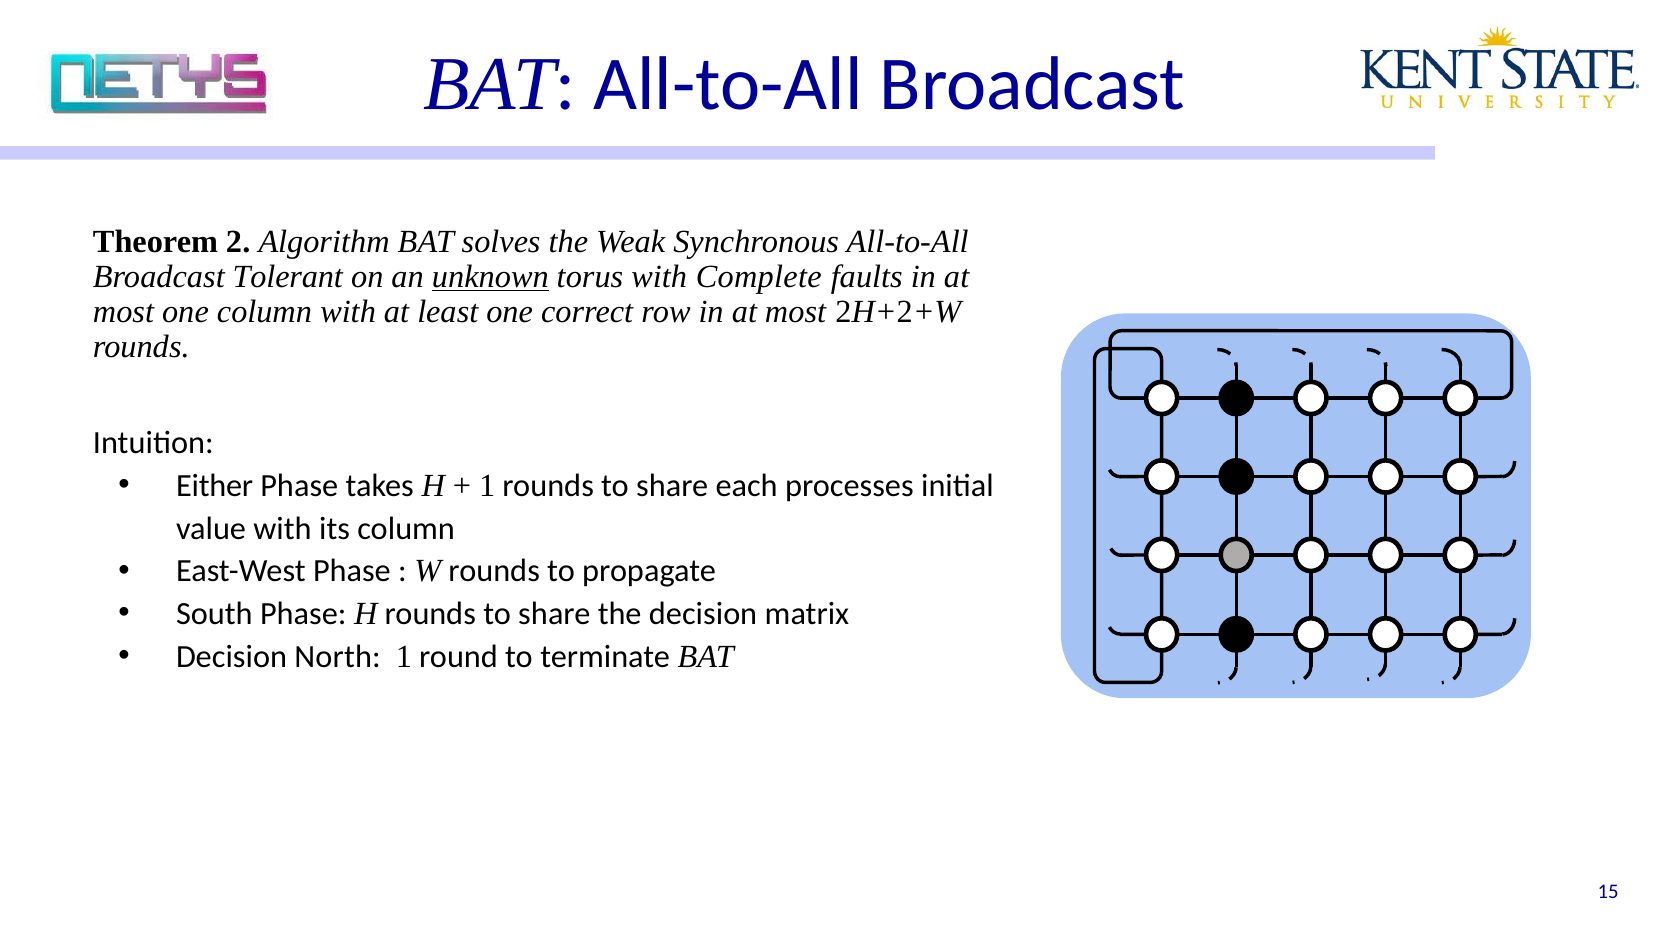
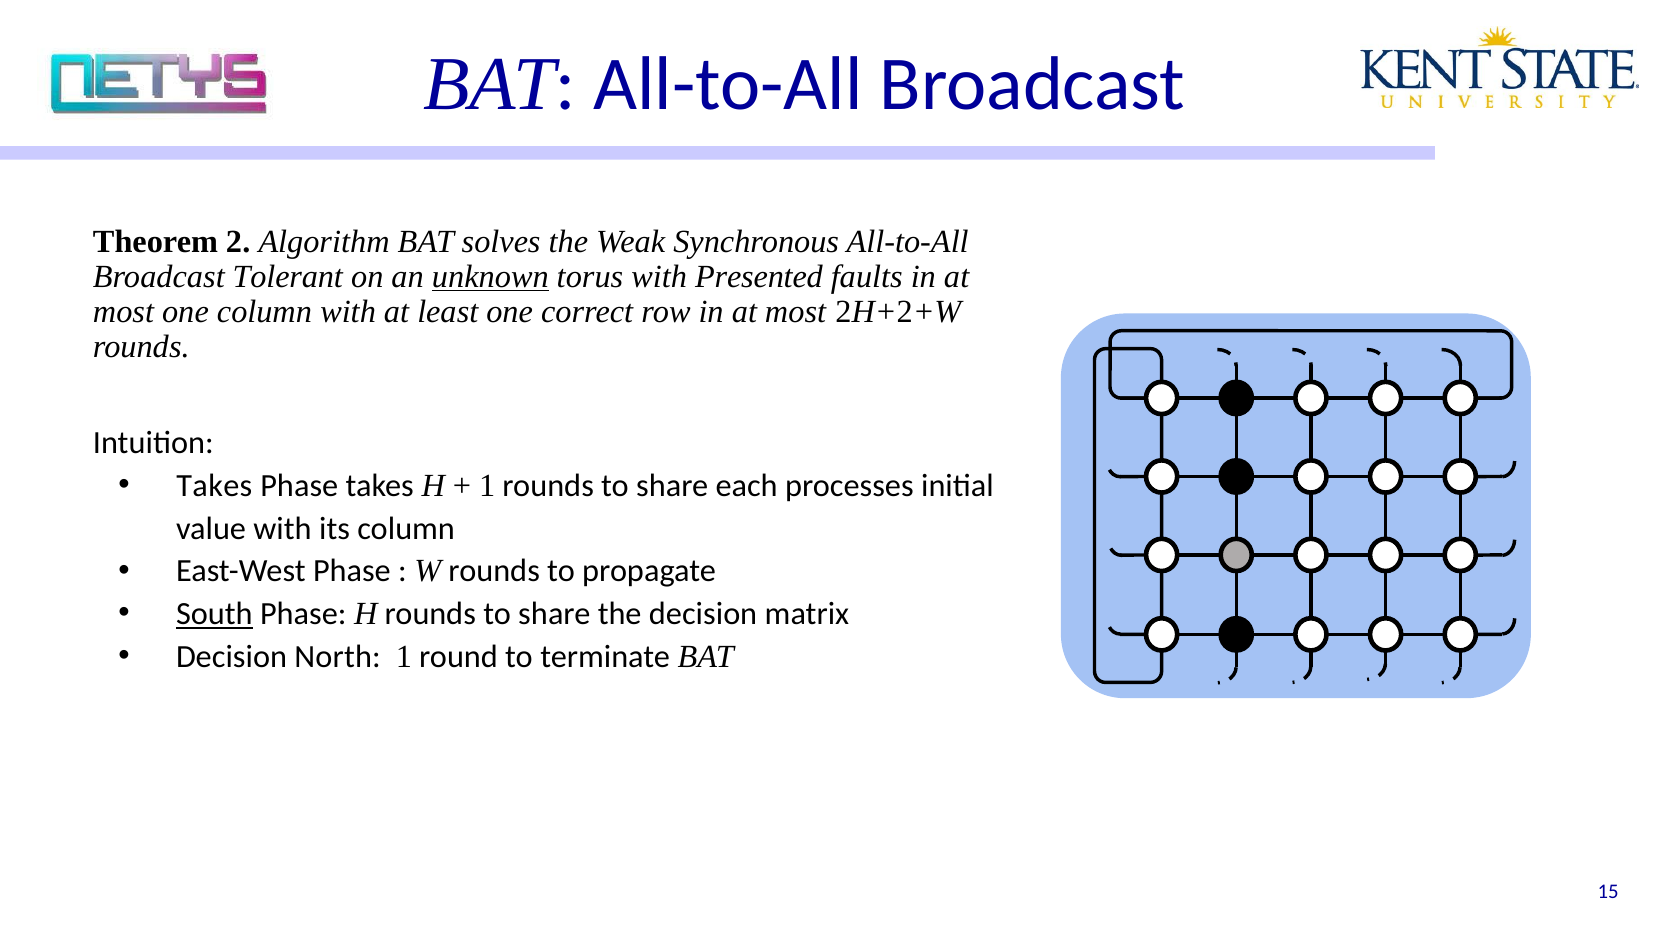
Complete: Complete -> Presented (759, 277)
Either: Either -> Takes (214, 486)
South underline: none -> present (214, 614)
